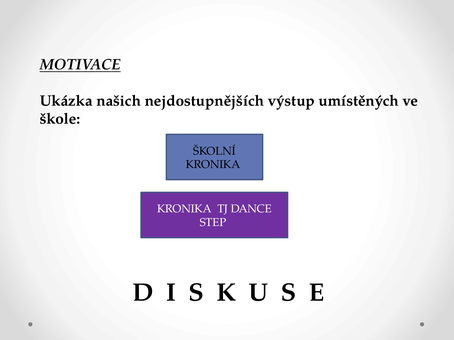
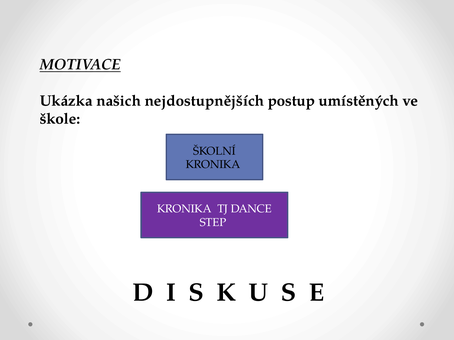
výstup: výstup -> postup (291, 101)
